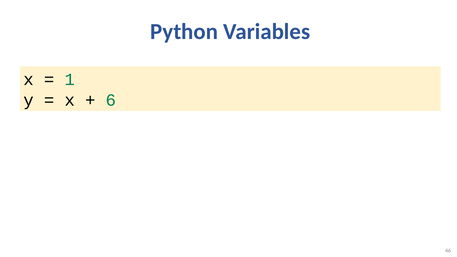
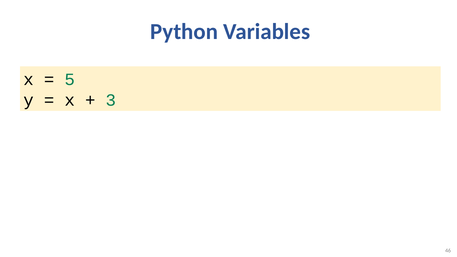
1: 1 -> 5 (70, 80)
6: 6 -> 3 (111, 100)
